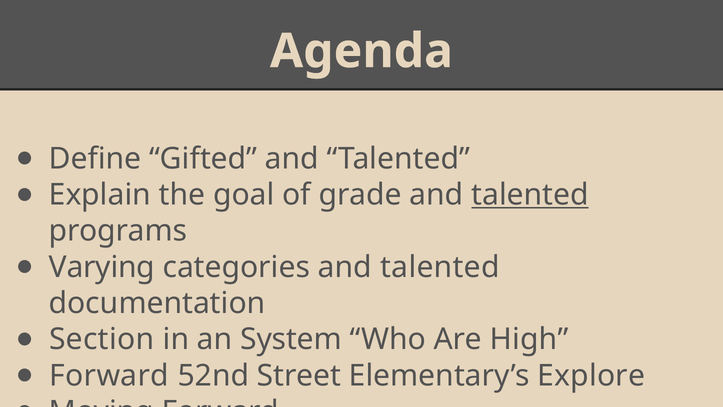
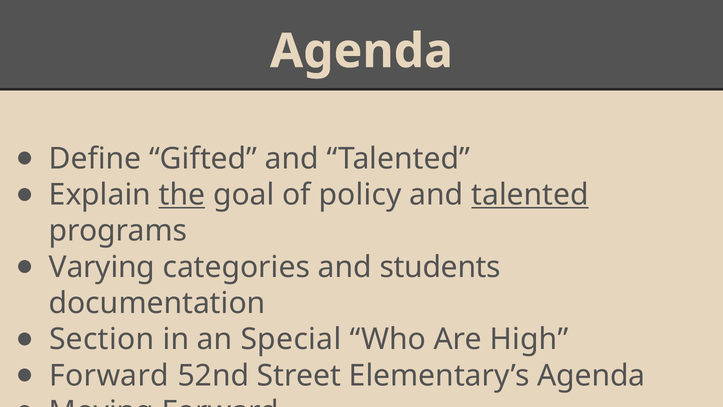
the underline: none -> present (182, 195)
grade: grade -> policy (360, 195)
categories and talented: talented -> students (440, 267)
System: System -> Special (291, 339)
Elementary’s Explore: Explore -> Agenda (591, 375)
